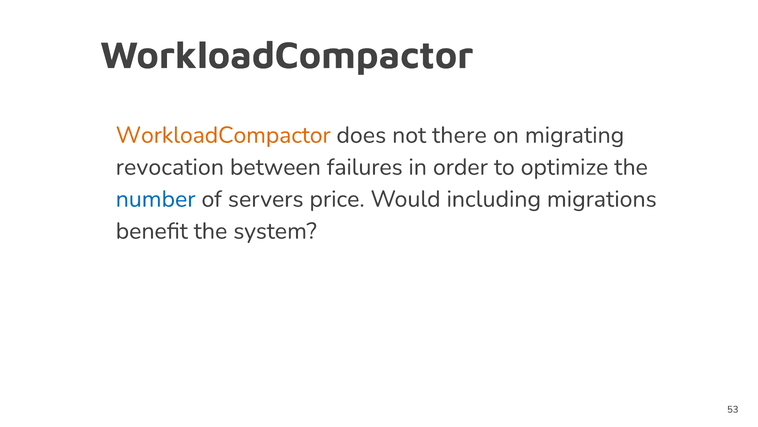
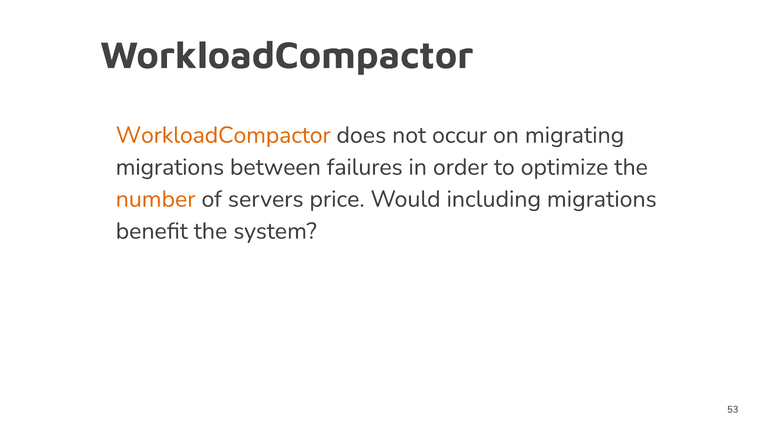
there: there -> occur (460, 135)
revocation: revocation -> migrations (170, 167)
number colour: blue -> orange (156, 199)
